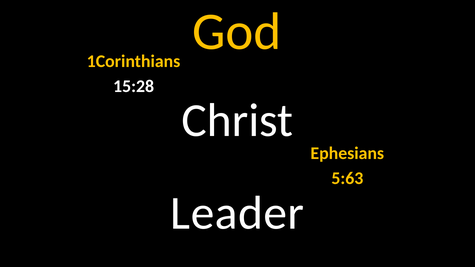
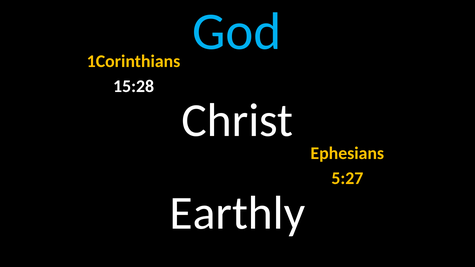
God colour: yellow -> light blue (237, 32)
5:63: 5:63 -> 5:27 (347, 178)
Leader: Leader -> Earthly (237, 213)
